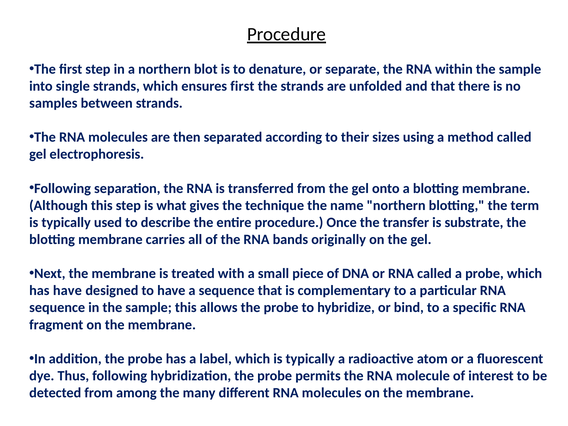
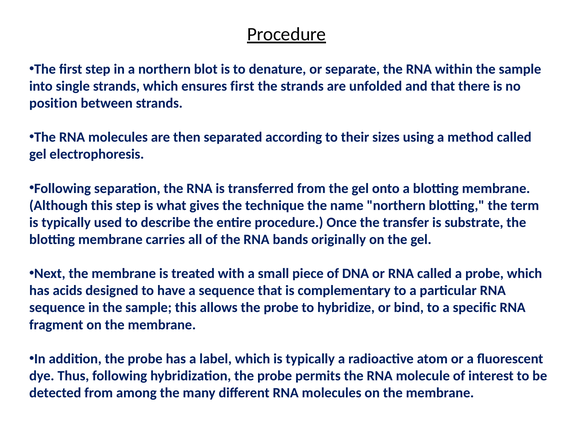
samples: samples -> position (53, 103)
has have: have -> acids (67, 291)
